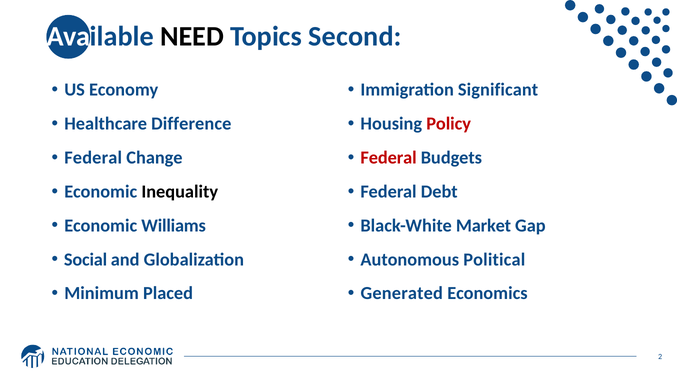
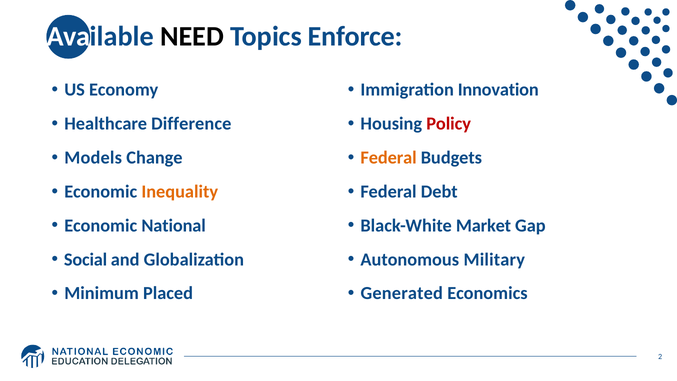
Second: Second -> Enforce (355, 37)
Significant: Significant -> Innovation (498, 90)
Federal: Federal -> Models (93, 158)
Federal colour: red -> orange (389, 158)
Inequality colour: black -> orange (180, 192)
Williams: Williams -> National (174, 225)
Political: Political -> Military (494, 259)
